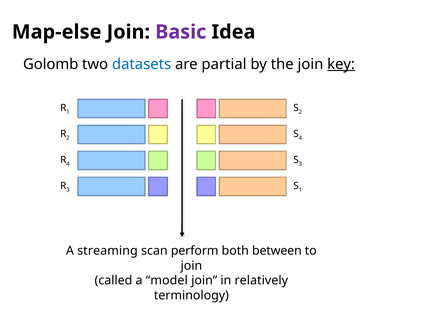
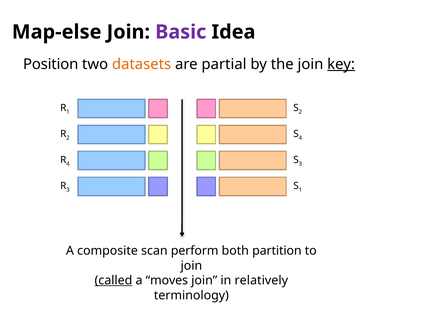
Golomb: Golomb -> Position (51, 64)
datasets colour: blue -> orange (142, 64)
streaming: streaming -> composite (108, 251)
between: between -> partition (277, 251)
called underline: none -> present (113, 281)
model: model -> moves (167, 281)
